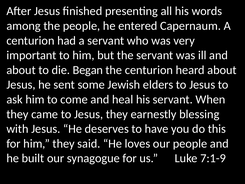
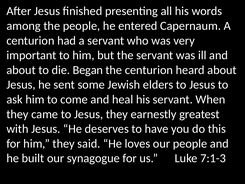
blessing: blessing -> greatest (199, 114)
7:1-9: 7:1-9 -> 7:1-3 (213, 158)
